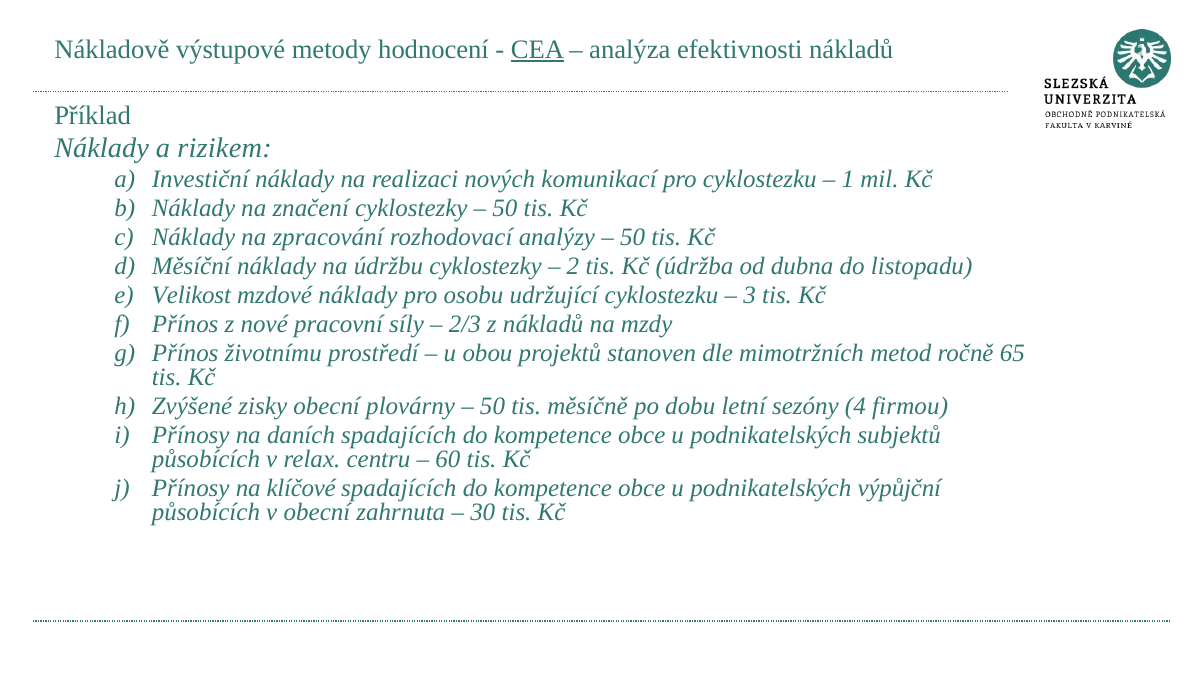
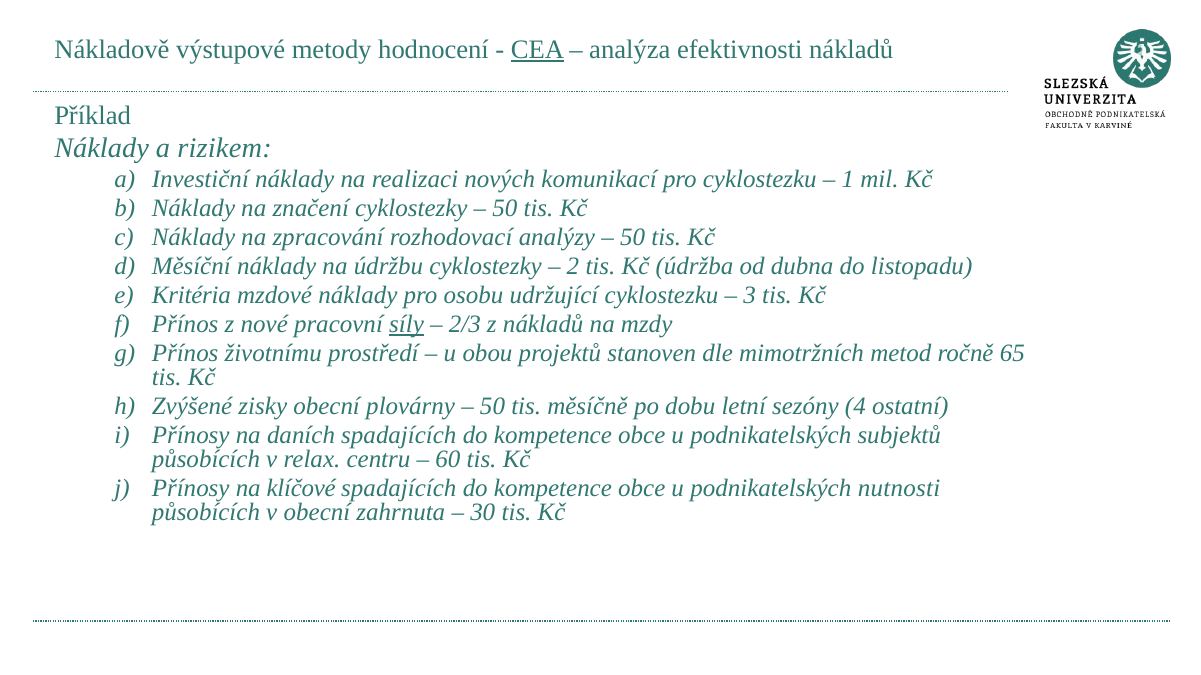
Velikost: Velikost -> Kritéria (191, 295)
síly underline: none -> present (407, 324)
firmou: firmou -> ostatní (910, 406)
výpůjční: výpůjční -> nutnosti (899, 488)
